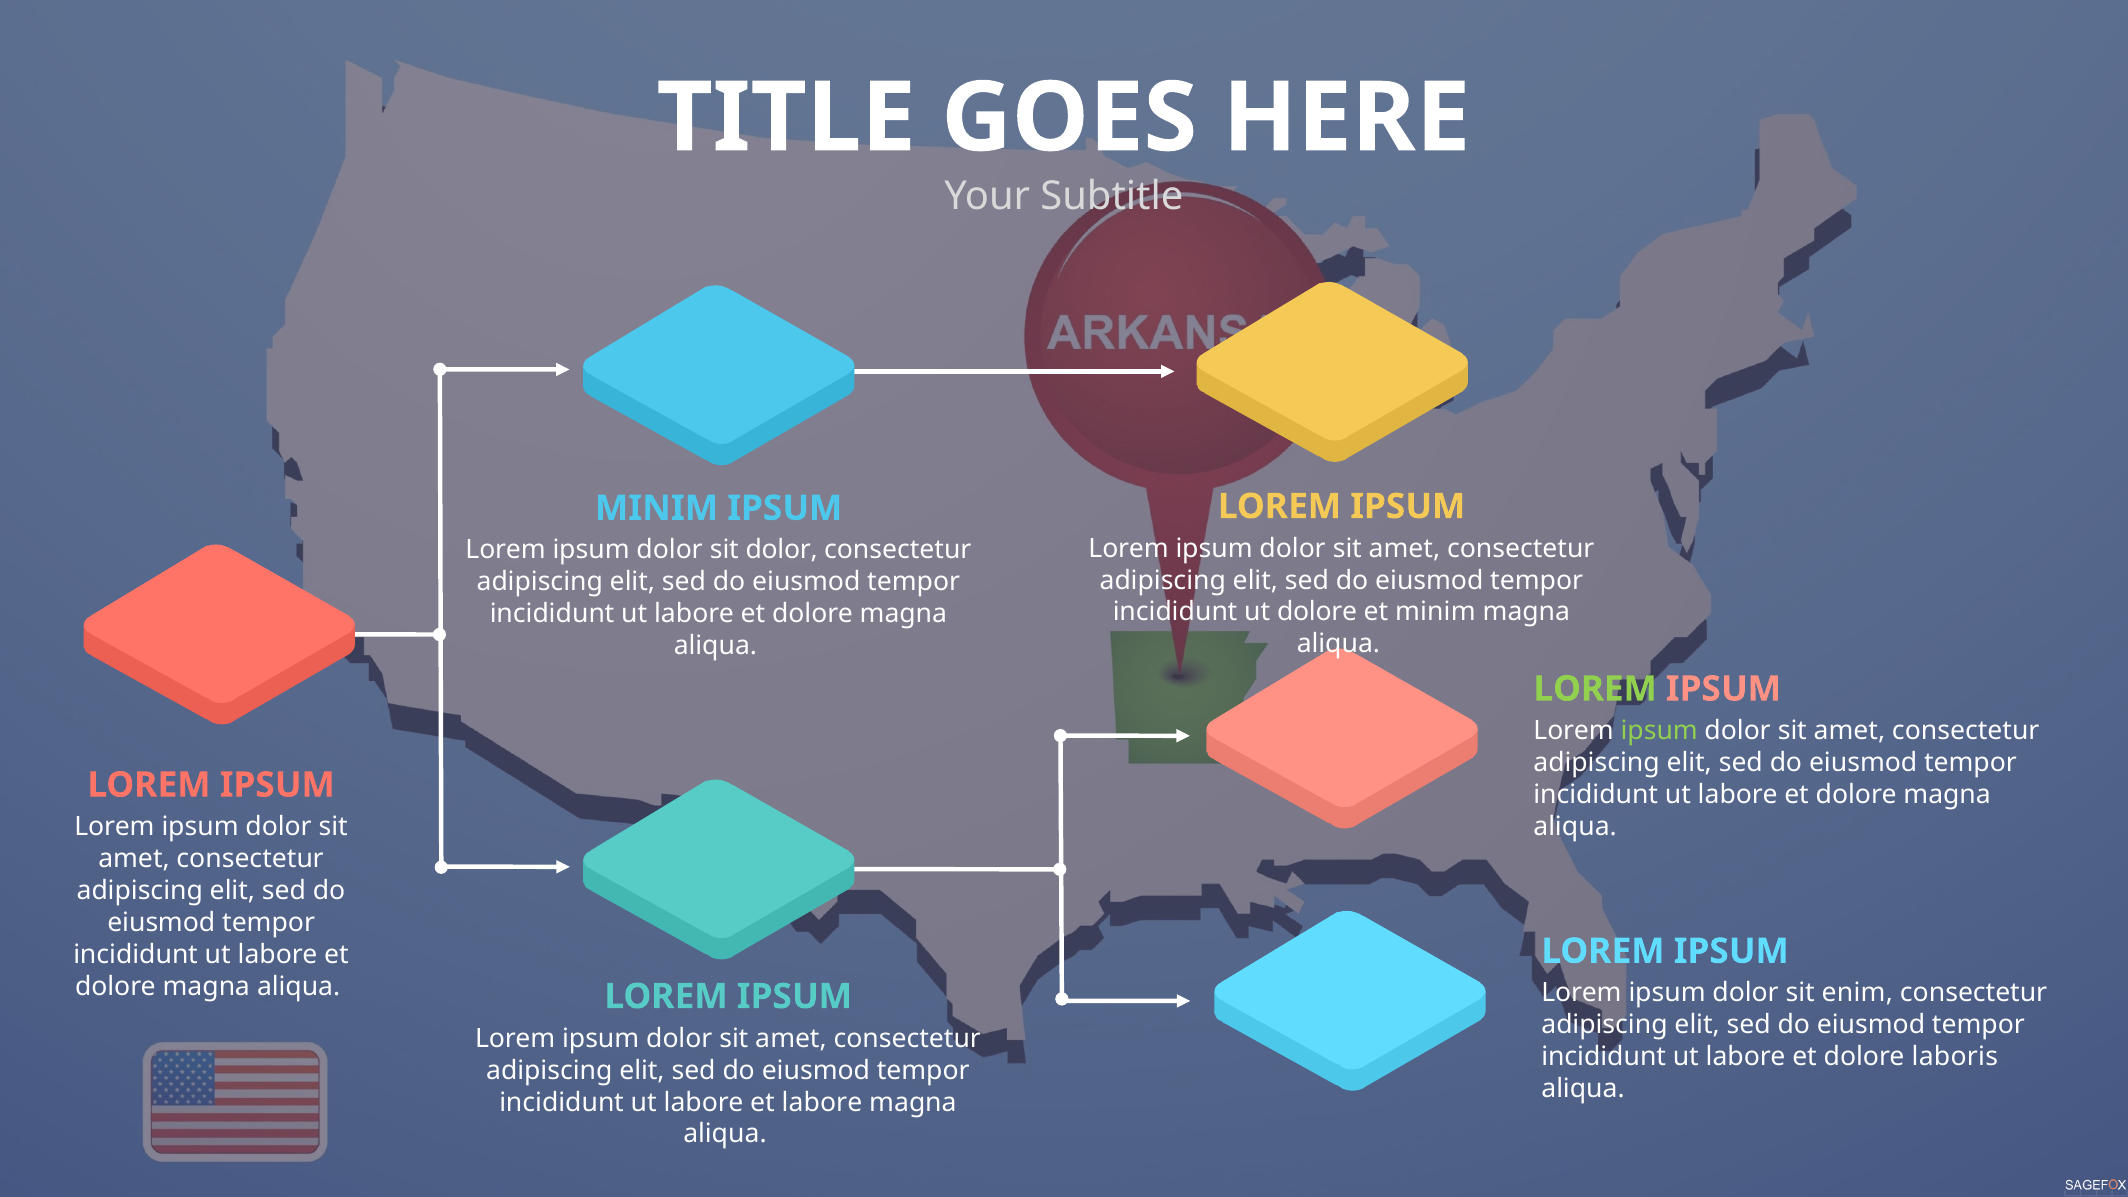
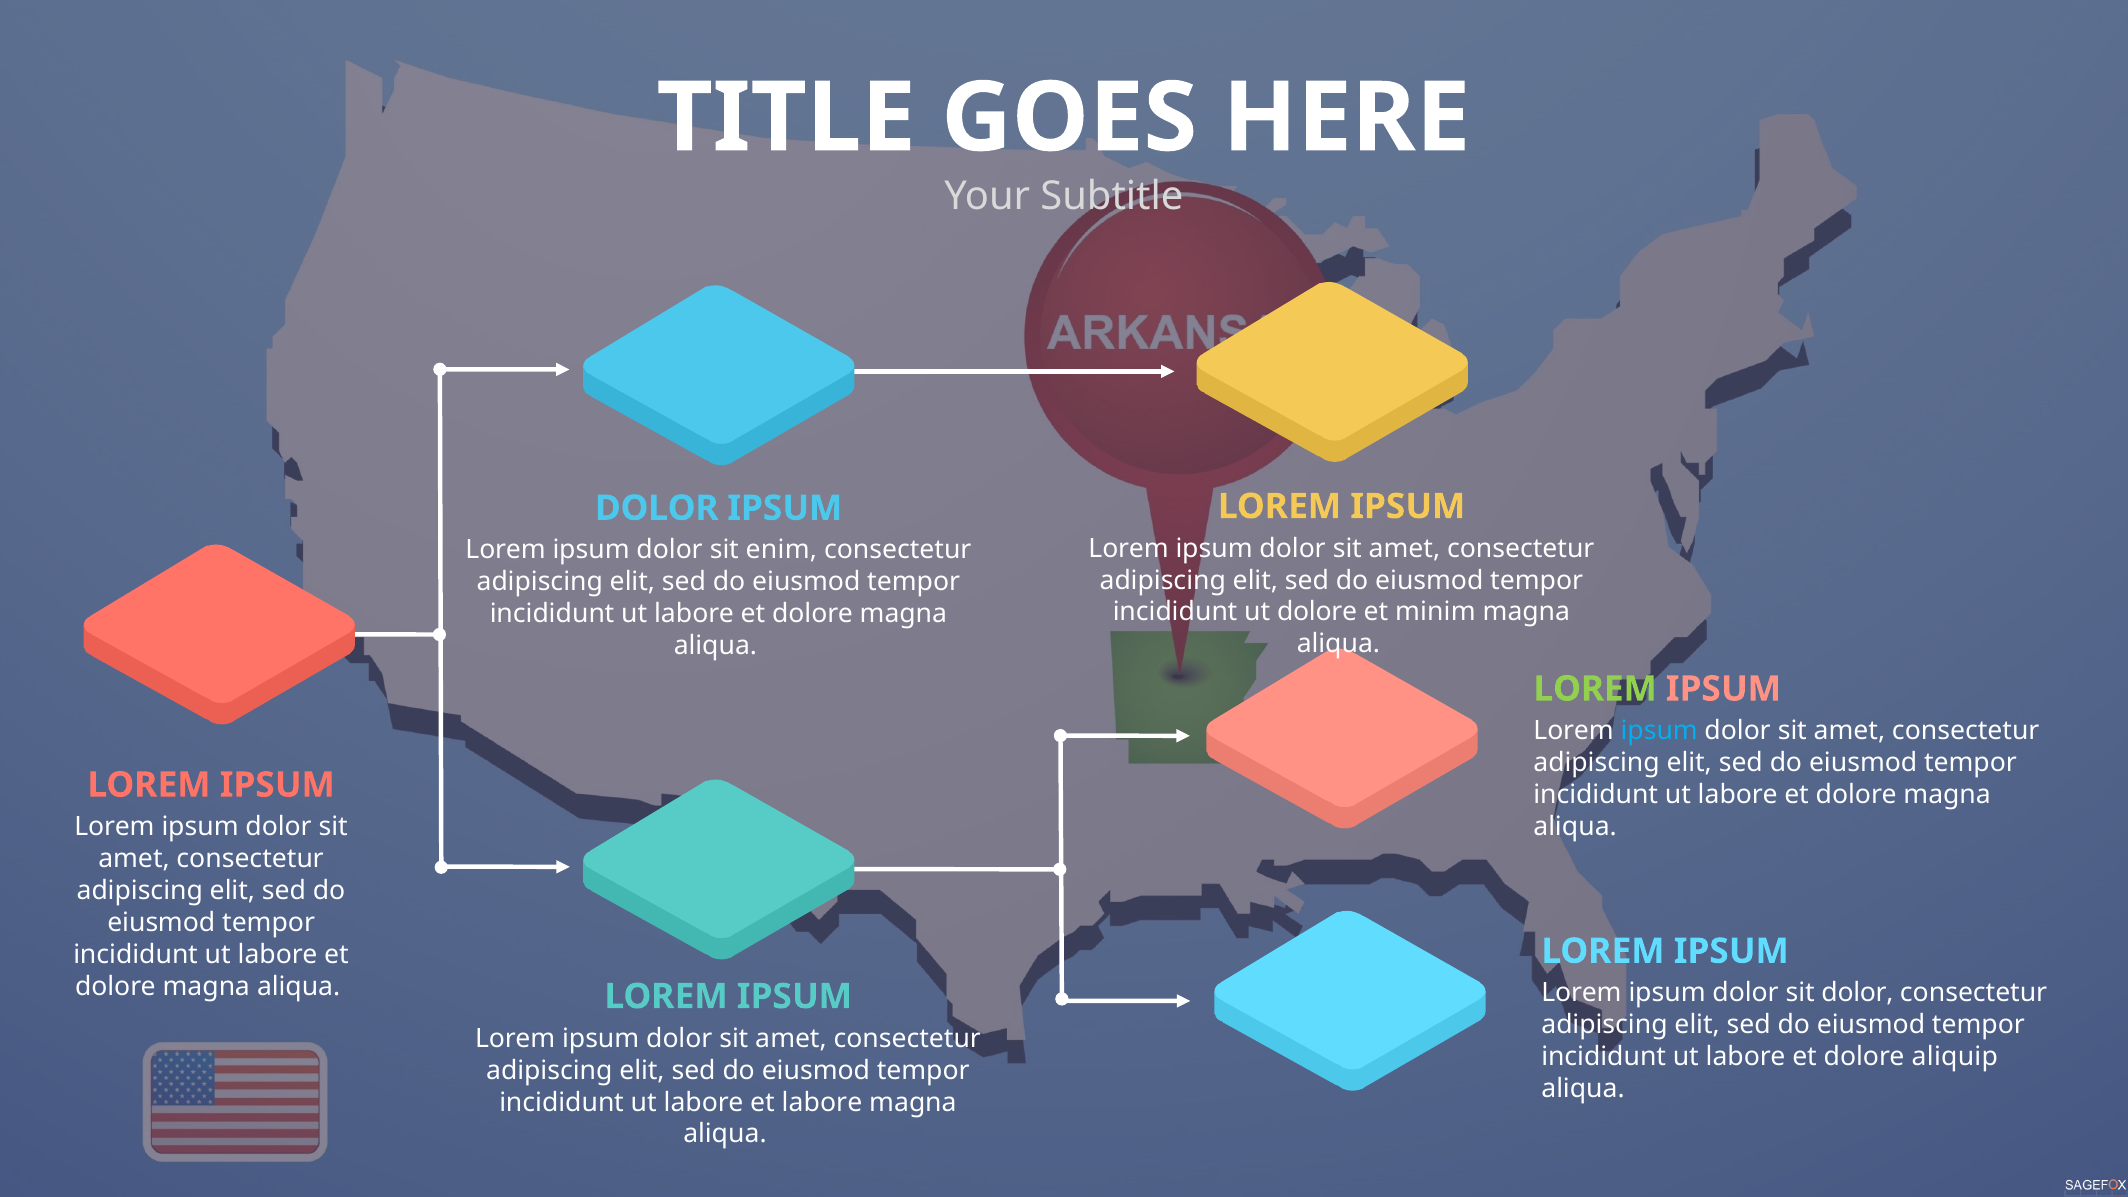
MINIM: MINIM -> DOLOR (657, 508)
sit dolor: dolor -> enim (781, 550)
ipsum colour: light green -> light blue (1659, 731)
sit enim: enim -> dolor (1858, 993)
laboris: laboris -> aliquip (1955, 1057)
